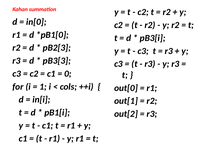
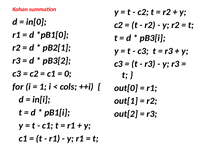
pB2[3: pB2[3 -> pB2[1 (57, 48)
pB3[3: pB3[3 -> pB3[2 (57, 61)
